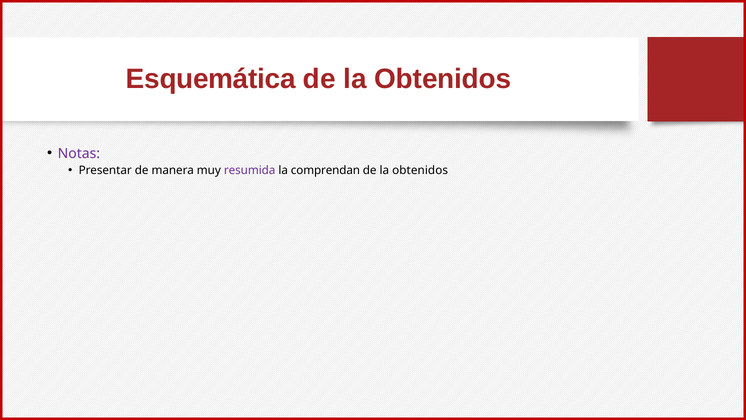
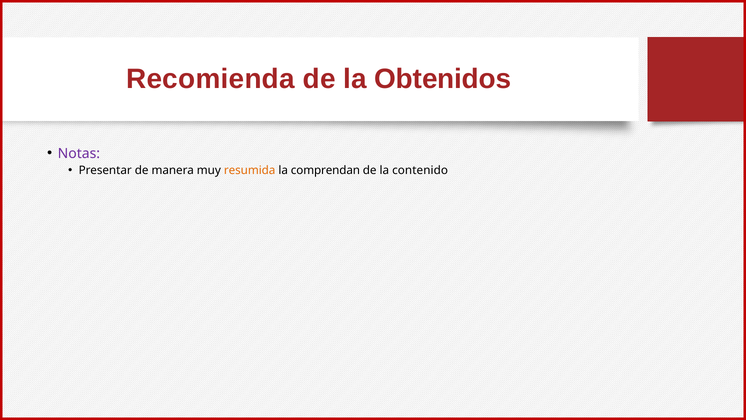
Esquemática: Esquemática -> Recomienda (210, 79)
resumida colour: purple -> orange (250, 170)
obtenidos: obtenidos -> contenido (420, 170)
